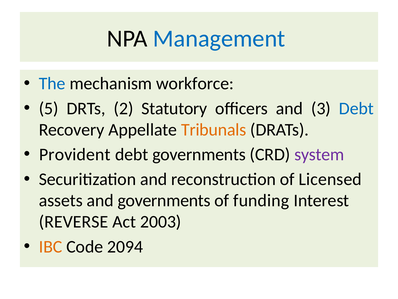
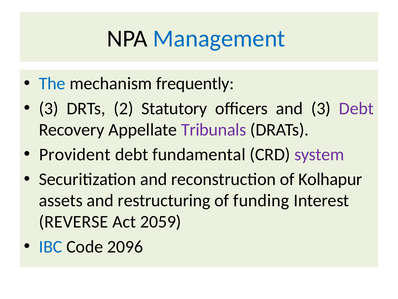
workforce: workforce -> frequently (195, 83)
5: 5 -> 3 (49, 108)
Debt colour: blue -> purple (356, 108)
Tribunals colour: orange -> purple (214, 129)
debt governments: governments -> fundamental (199, 154)
Licensed: Licensed -> Kolhapur (330, 179)
and governments: governments -> restructuring (164, 200)
2003: 2003 -> 2059 (161, 222)
IBC colour: orange -> blue (51, 246)
2094: 2094 -> 2096 (125, 246)
